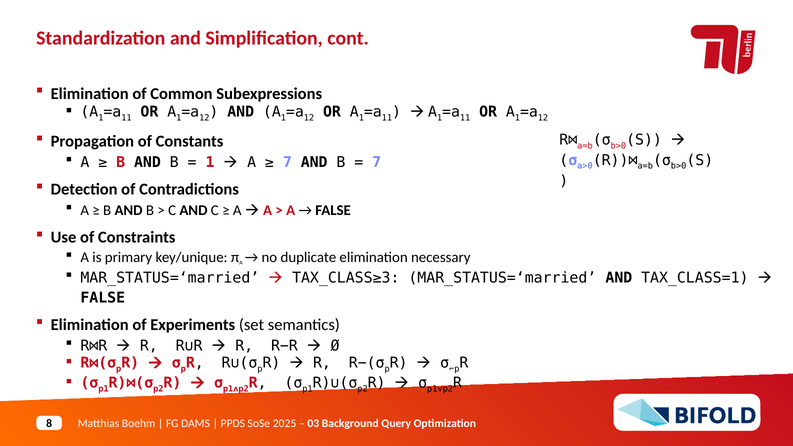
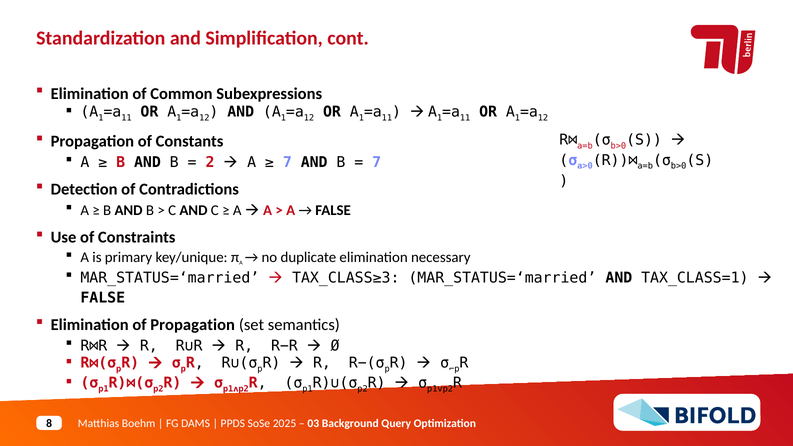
1: 1 -> 2 (210, 162)
of Experiments: Experiments -> Propagation (193, 325)
